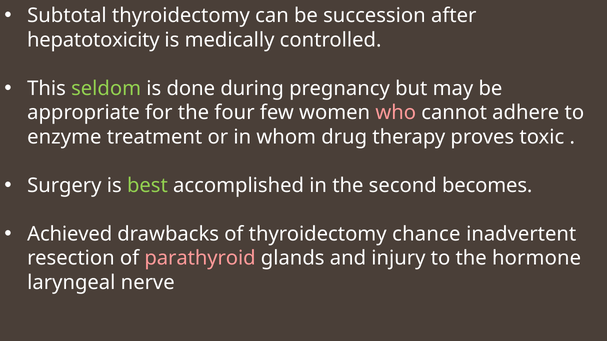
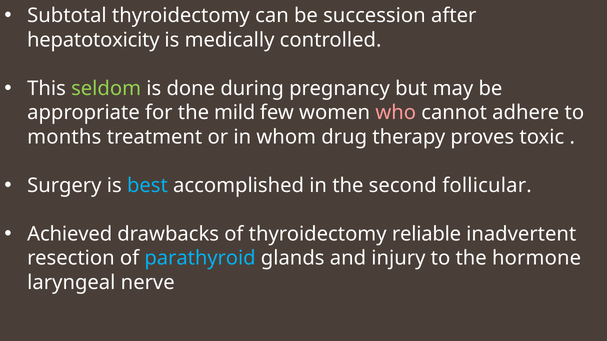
four: four -> mild (235, 113)
enzyme: enzyme -> months (64, 137)
best colour: light green -> light blue (147, 186)
becomes: becomes -> follicular (487, 186)
chance: chance -> reliable (427, 234)
parathyroid colour: pink -> light blue (200, 259)
